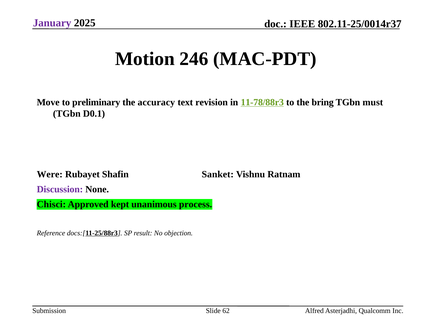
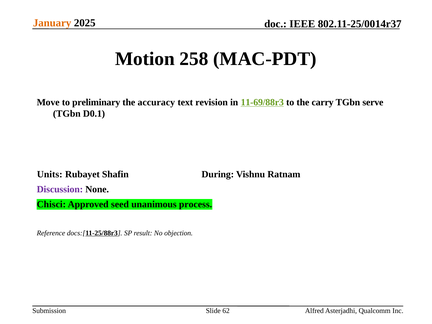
January colour: purple -> orange (52, 23)
246: 246 -> 258 (194, 59)
11-78/88r3: 11-78/88r3 -> 11-69/88r3 (262, 102)
bring: bring -> carry (323, 102)
must: must -> serve (373, 102)
Were: Were -> Units (50, 174)
Sanket: Sanket -> During (218, 174)
kept: kept -> seed (120, 204)
